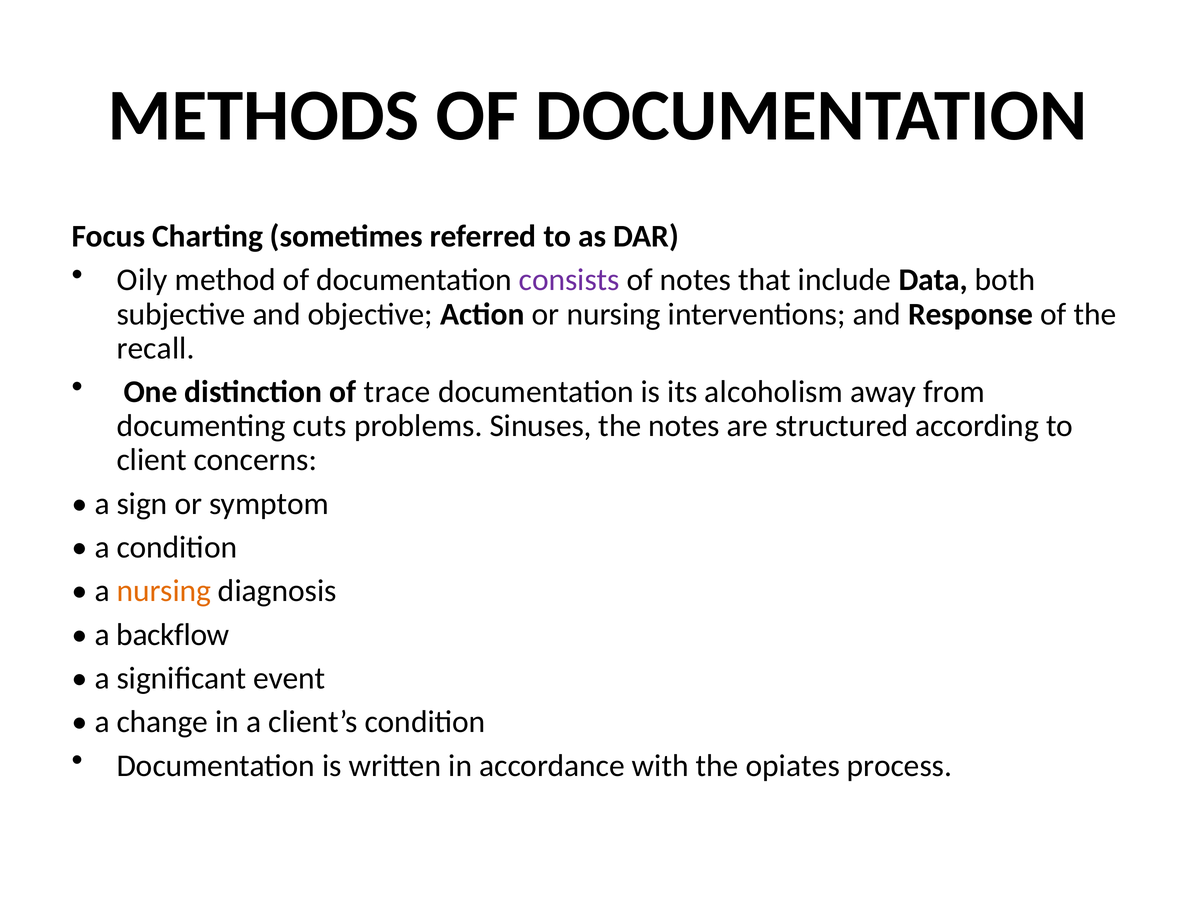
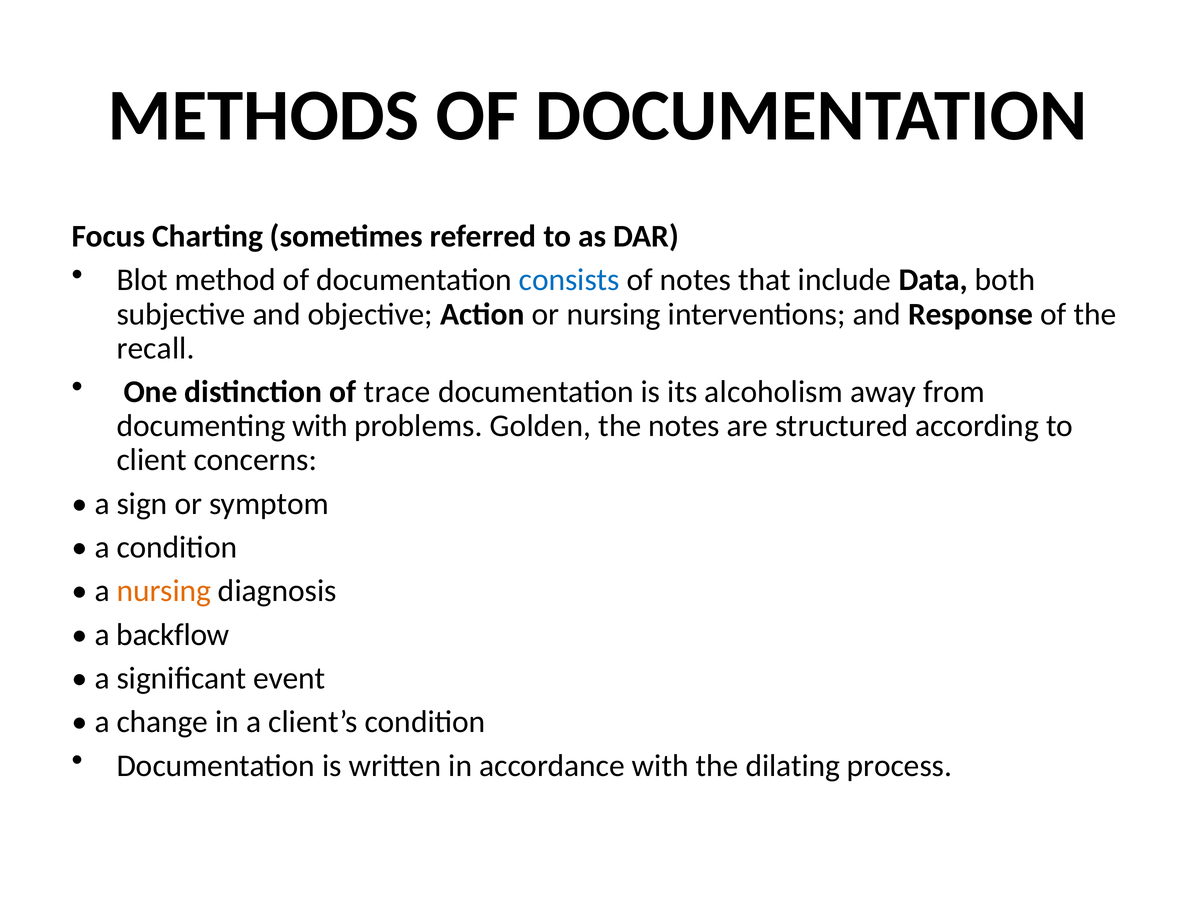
Oily: Oily -> Blot (142, 280)
consists colour: purple -> blue (569, 280)
documenting cuts: cuts -> with (320, 426)
Sinuses: Sinuses -> Golden (540, 426)
opiates: opiates -> dilating (793, 766)
